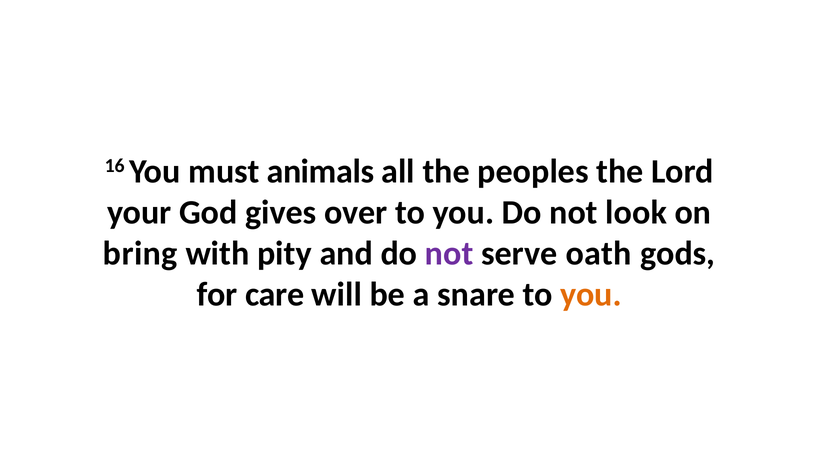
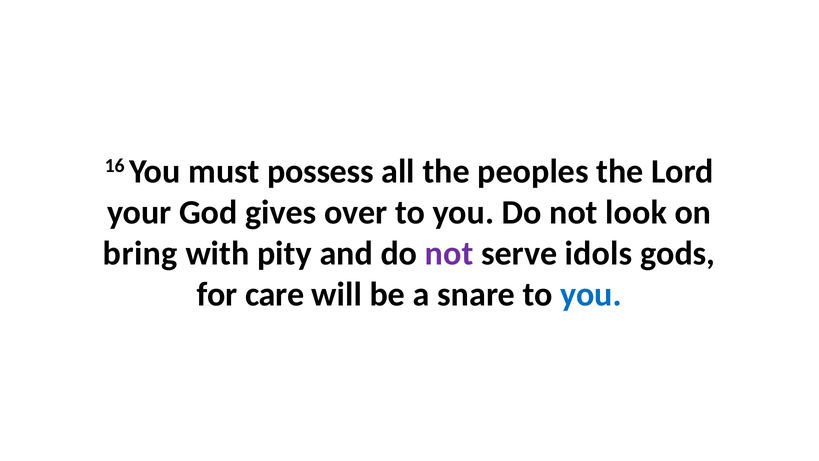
animals: animals -> possess (320, 171)
oath: oath -> idols (599, 253)
you colour: orange -> blue (591, 294)
